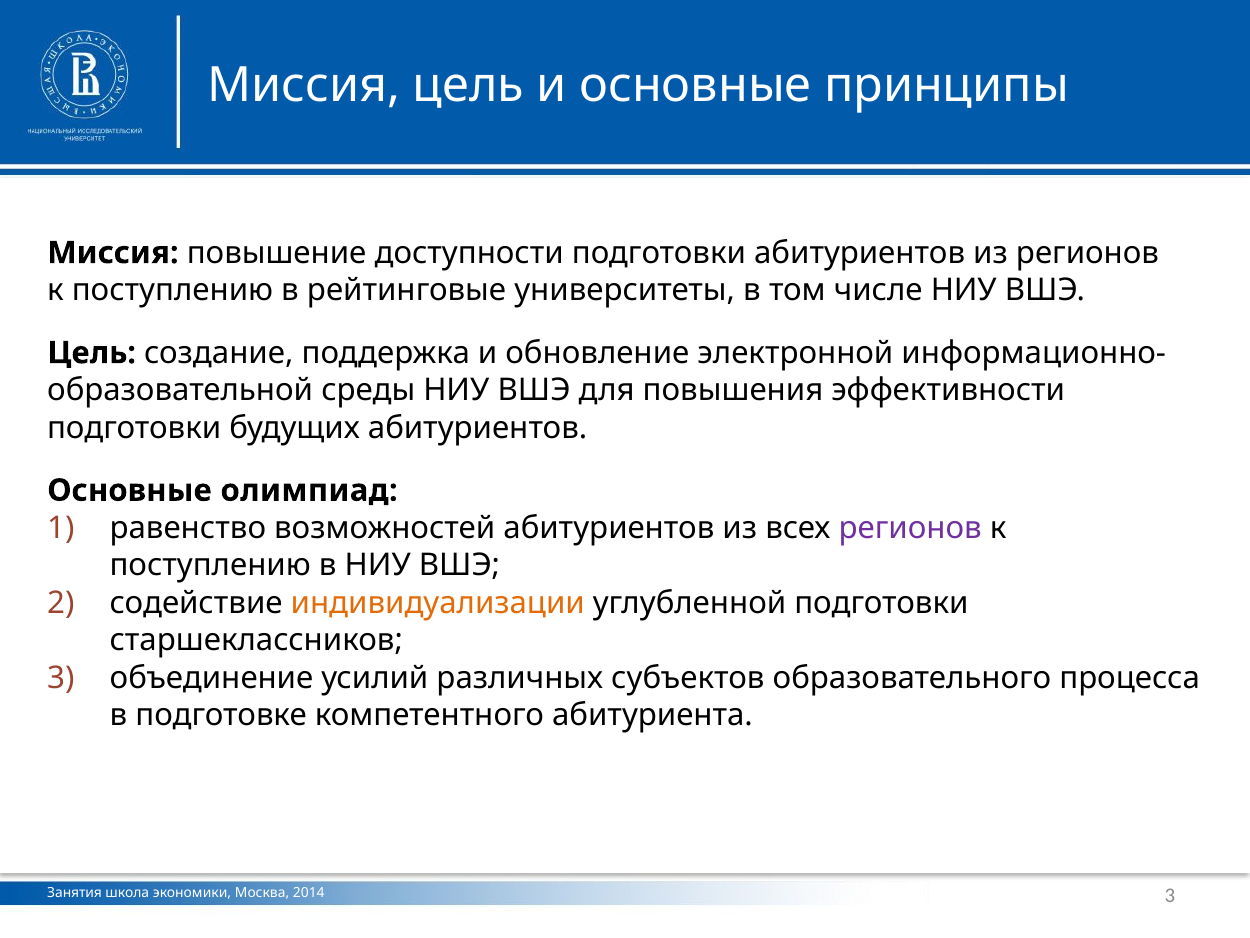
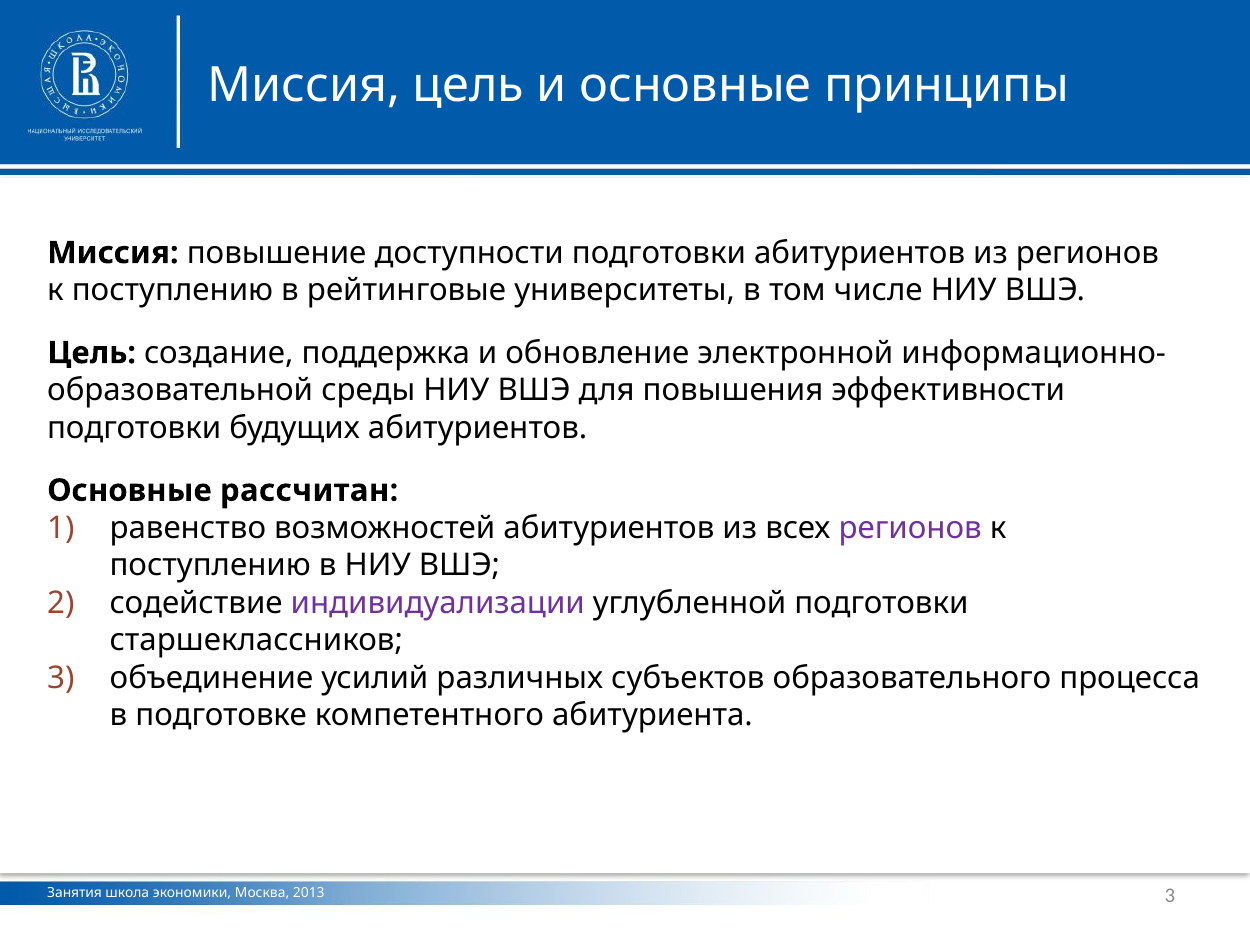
олимпиад: олимпиад -> рассчитан (309, 490)
индивидуализации colour: orange -> purple (438, 603)
2014: 2014 -> 2013 (309, 892)
